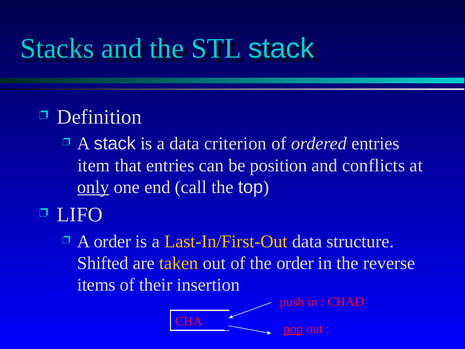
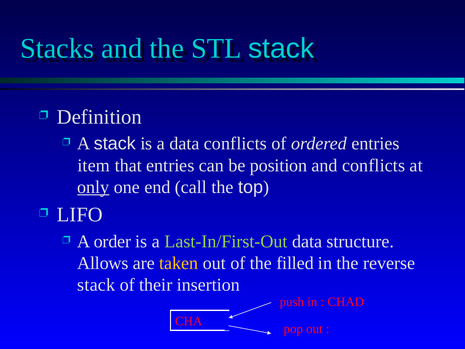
data criterion: criterion -> conflicts (235, 144)
Last-In/First-Out colour: yellow -> light green (226, 241)
Shifted: Shifted -> Allows (103, 263)
the order: order -> filled (295, 263)
items: items -> stack (96, 285)
pop underline: present -> none (293, 329)
